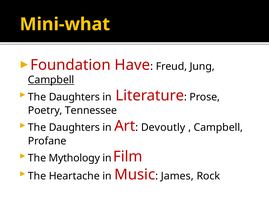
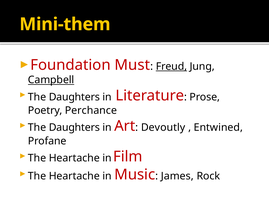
Mini-what: Mini-what -> Mini-them (65, 24)
Have: Have -> Must (132, 65)
Freud underline: none -> present (171, 66)
Tennessee: Tennessee -> Perchance (91, 110)
Campbell: Campbell -> Entwined (218, 127)
Mythology: Mythology -> Heartache (74, 158)
